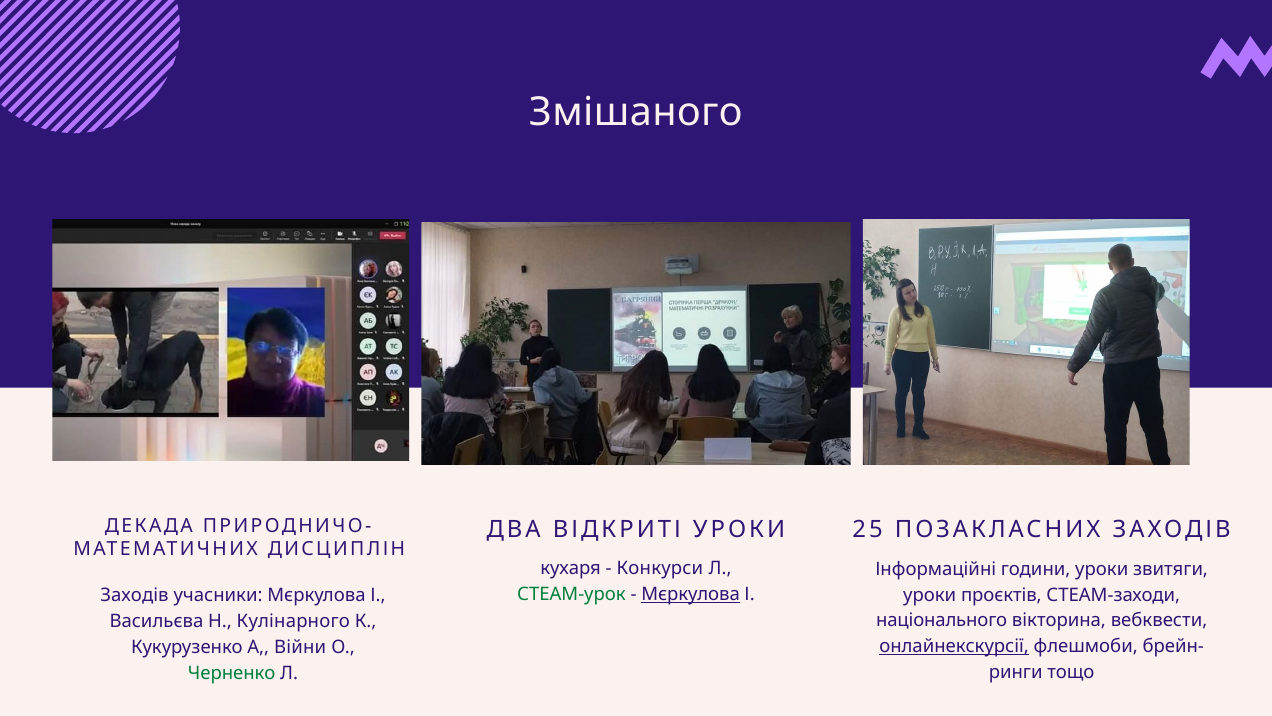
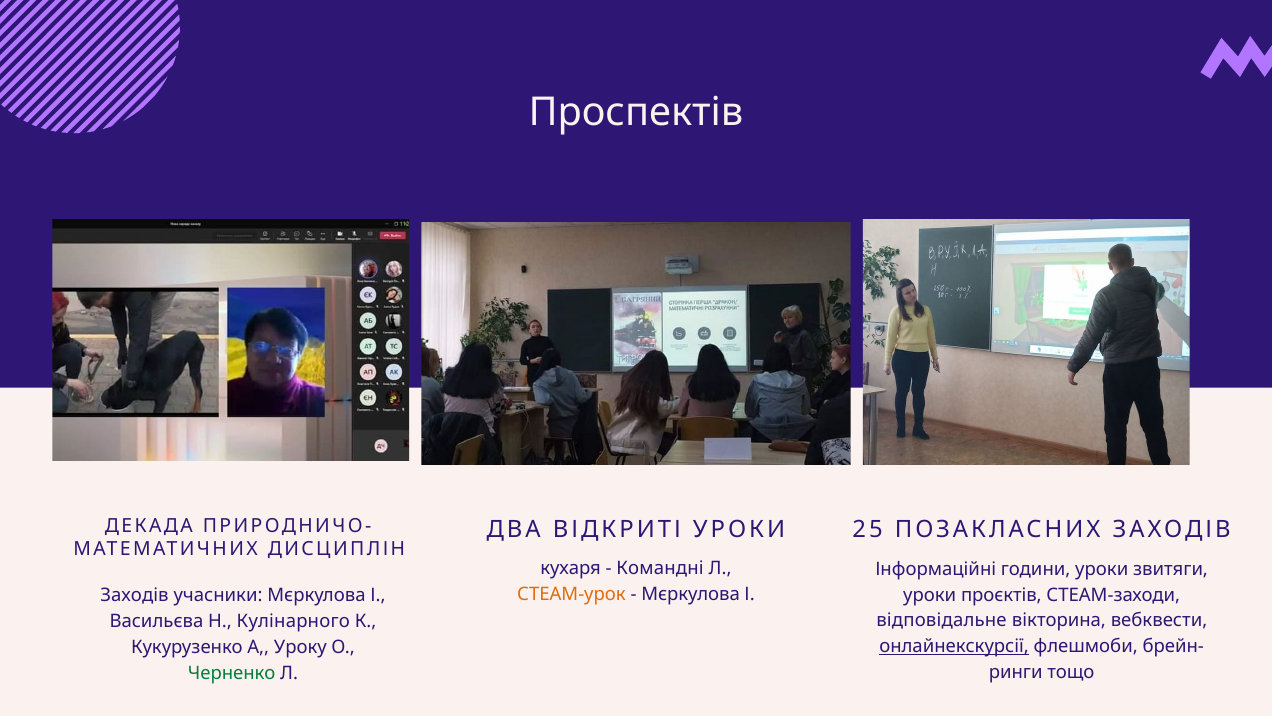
Змішаного: Змішаного -> Проспектів (636, 112)
Конкурси: Конкурси -> Командні (660, 568)
СТЕАМ-урок colour: green -> orange (571, 594)
Мєркулова underline: present -> none (691, 594)
національного: національного -> відповідальне (941, 620)
Війни: Війни -> Уроку (300, 647)
